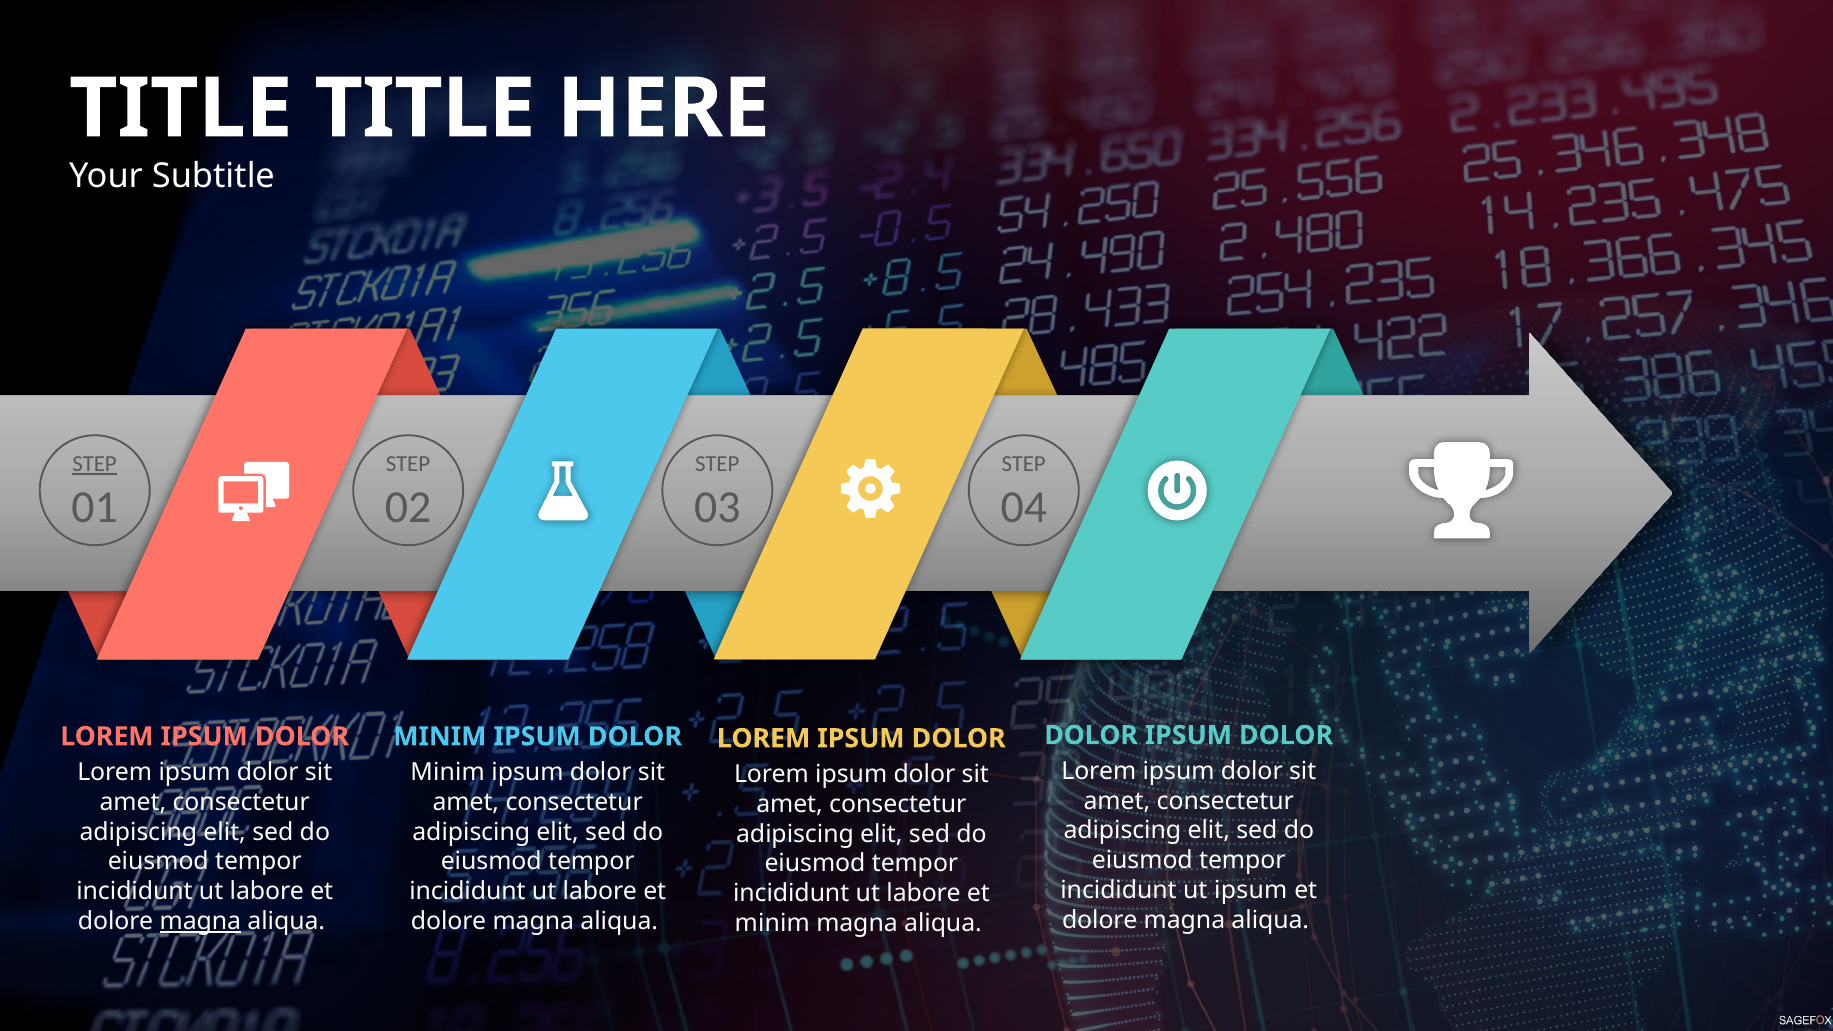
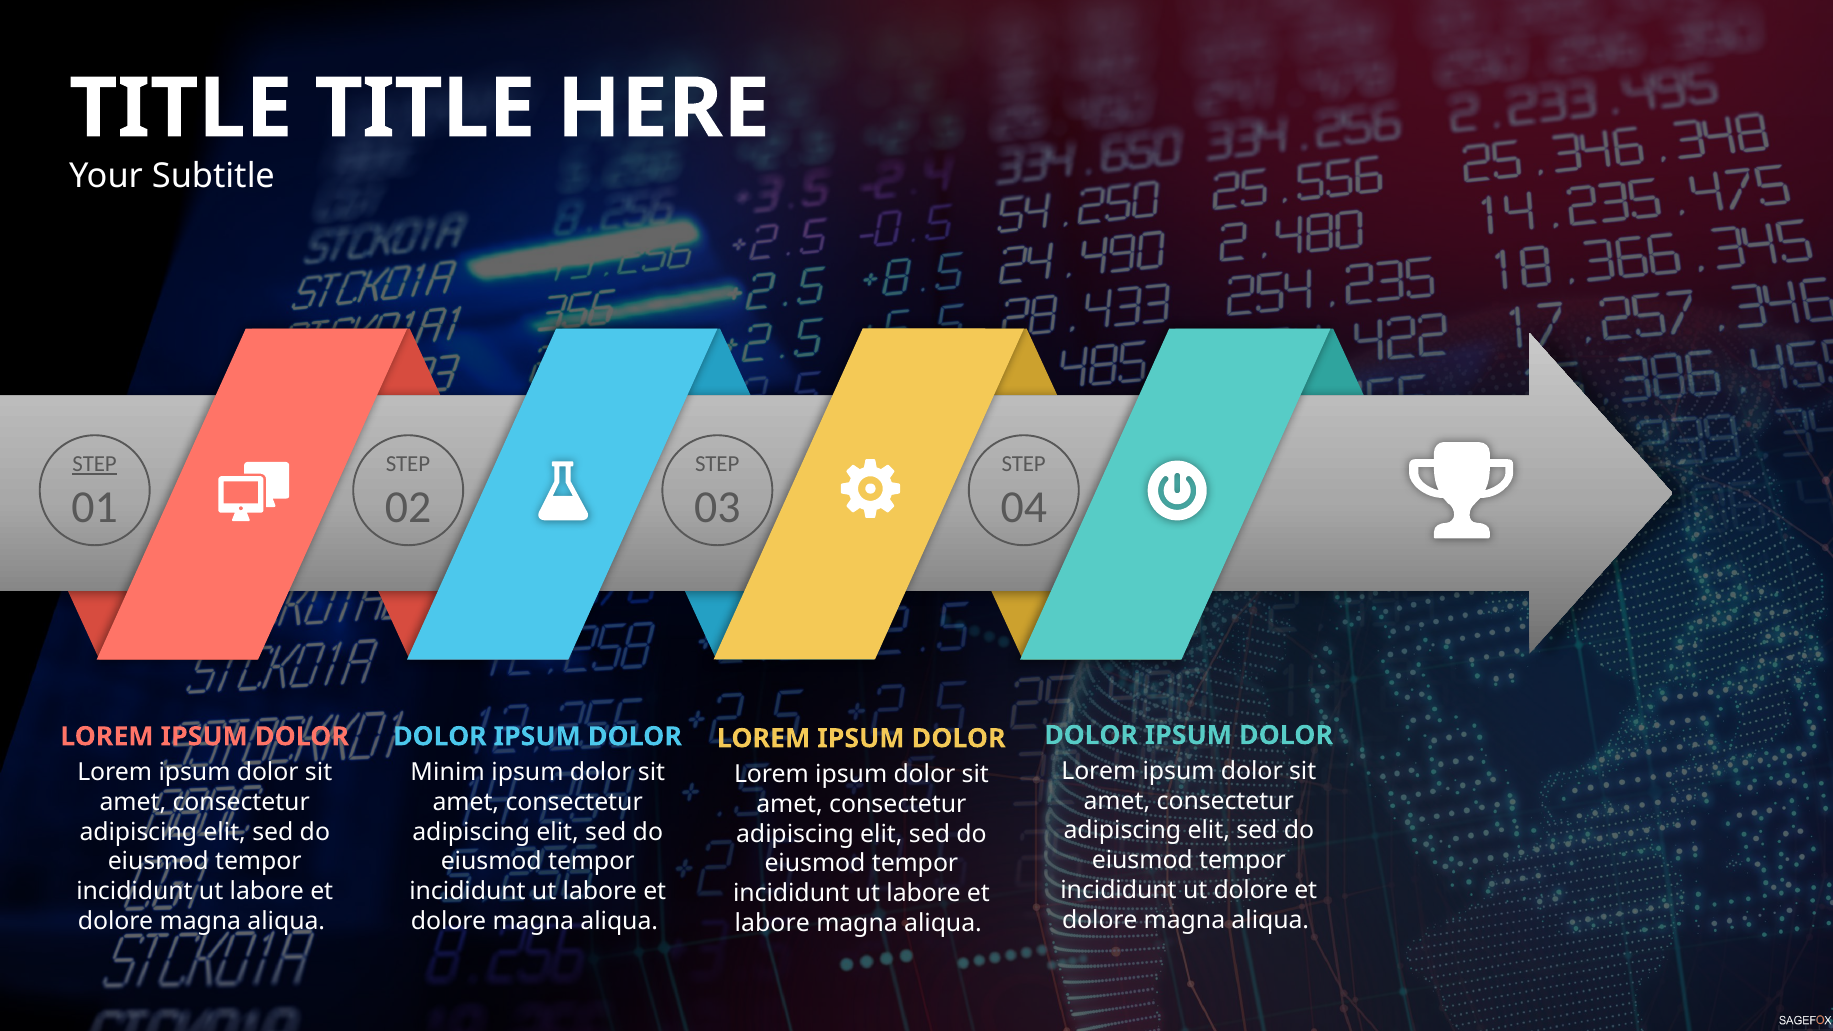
MINIM: MINIM -> DOLOR (440, 737)
ut ipsum: ipsum -> dolore (1251, 890)
magna underline: present -> none (200, 921)
minim: minim -> labore (772, 923)
